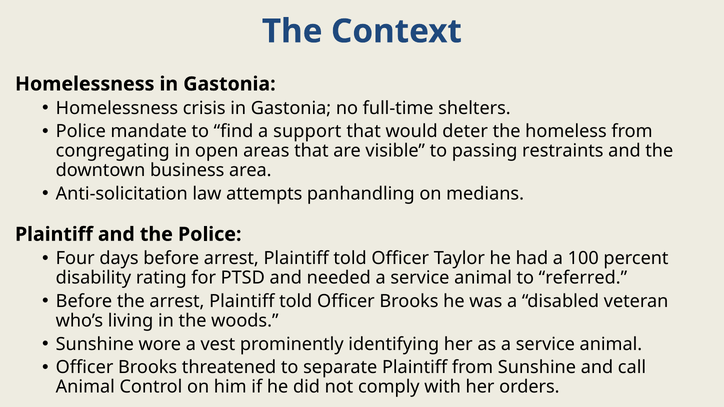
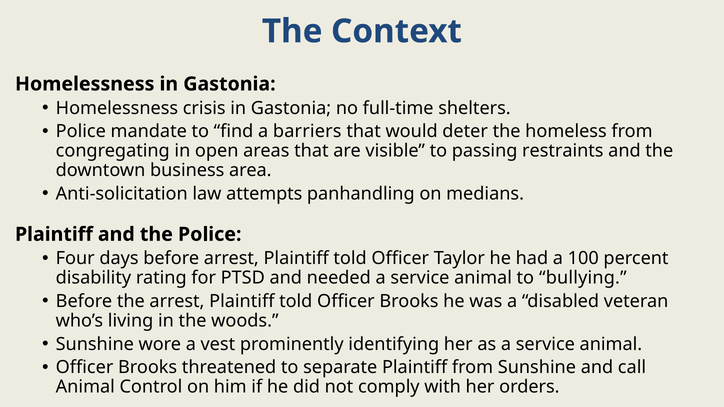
support: support -> barriers (307, 132)
referred: referred -> bullying (583, 278)
